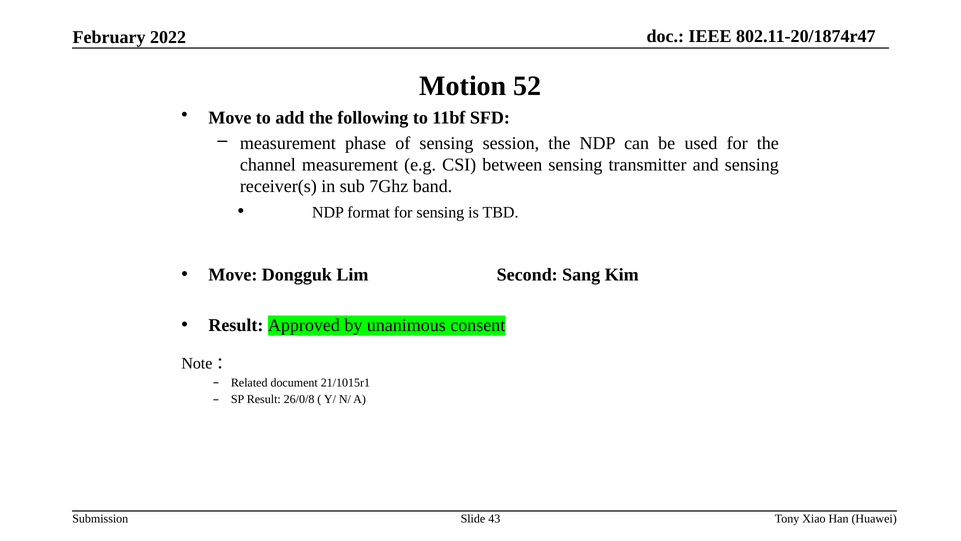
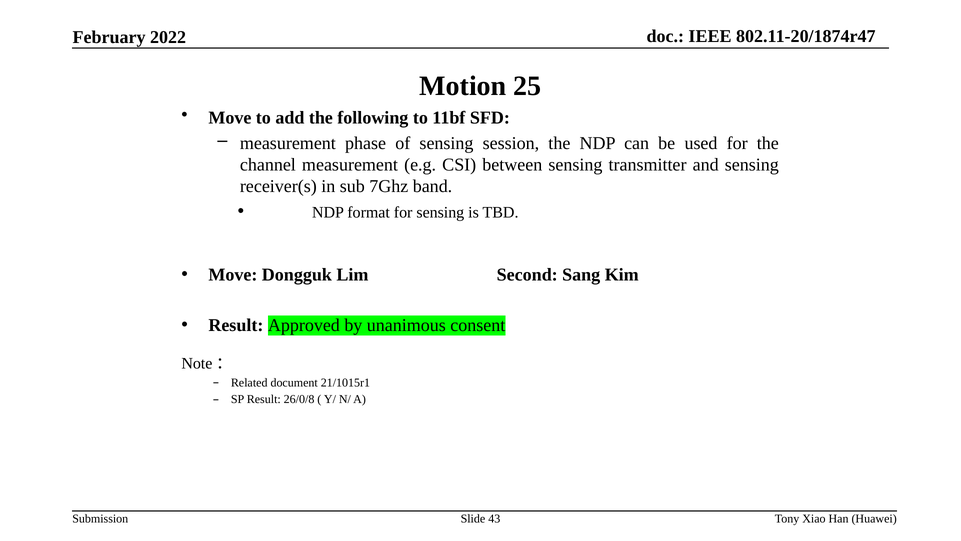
52: 52 -> 25 (527, 86)
